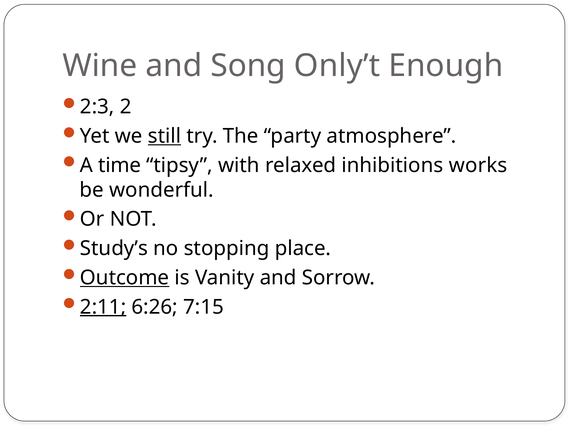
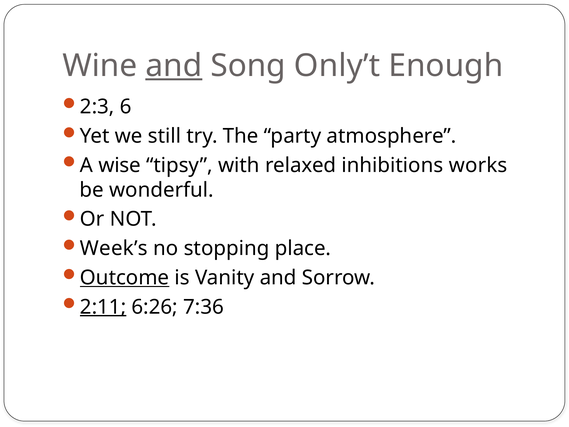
and underline: none -> present (174, 66)
2: 2 -> 6 (126, 107)
still underline: present -> none (165, 136)
time: time -> wise (120, 165)
Study’s: Study’s -> Week’s (114, 248)
7:15: 7:15 -> 7:36 (204, 307)
